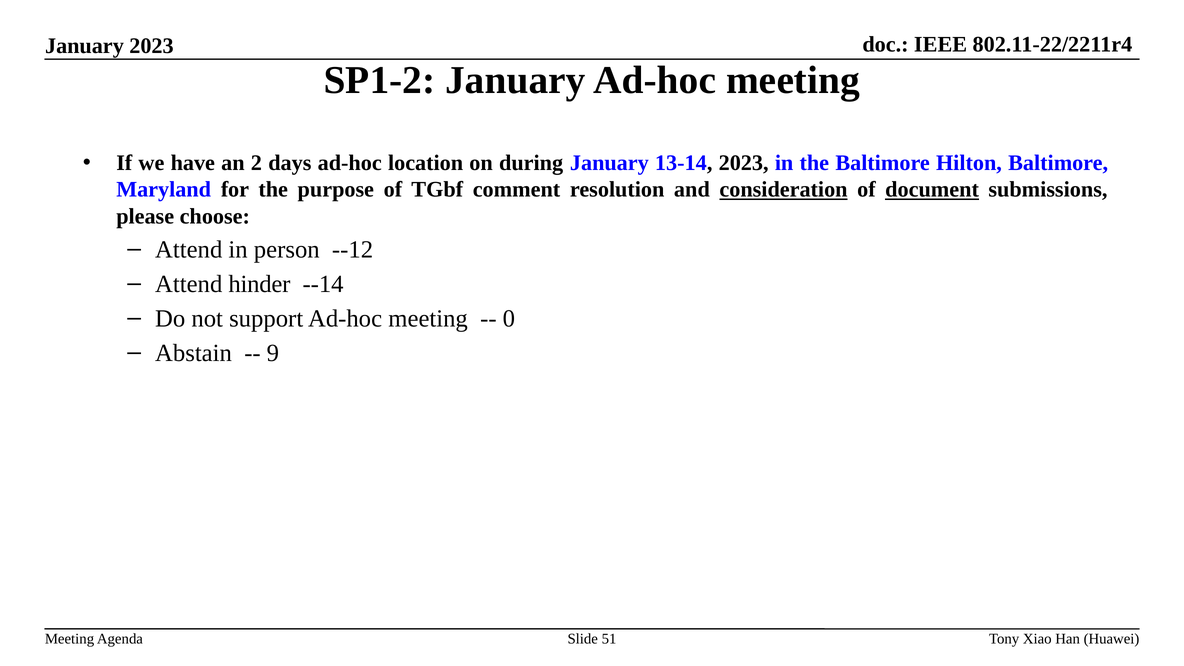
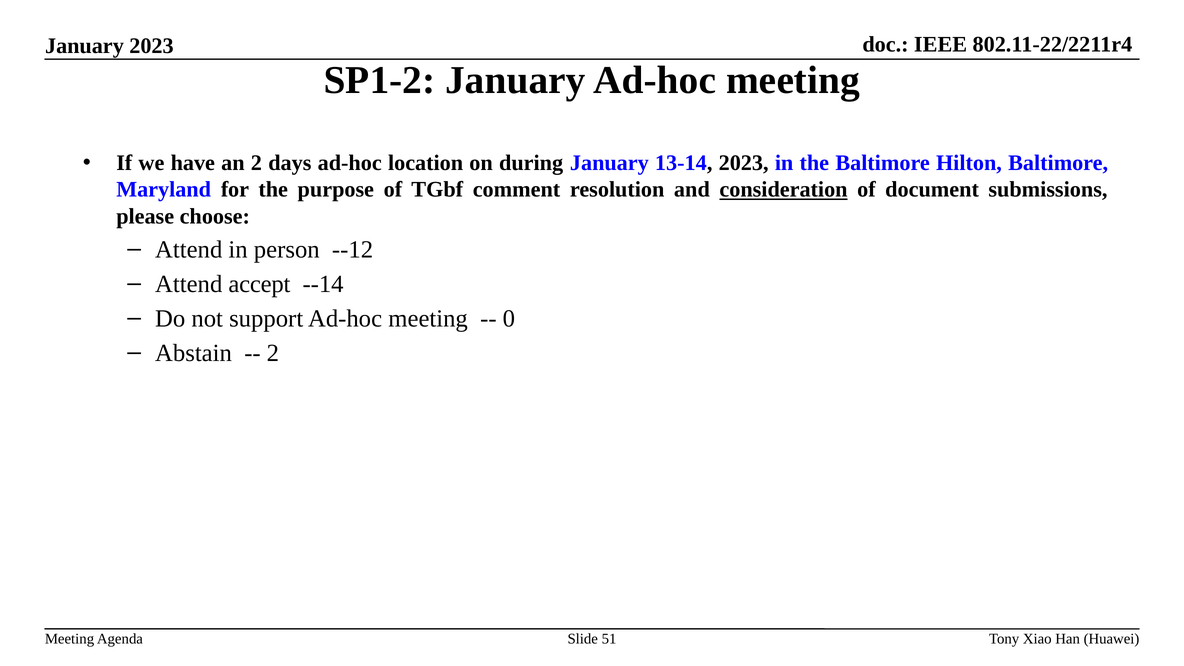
document underline: present -> none (932, 190)
hinder: hinder -> accept (259, 284)
9: 9 -> 2 (273, 353)
